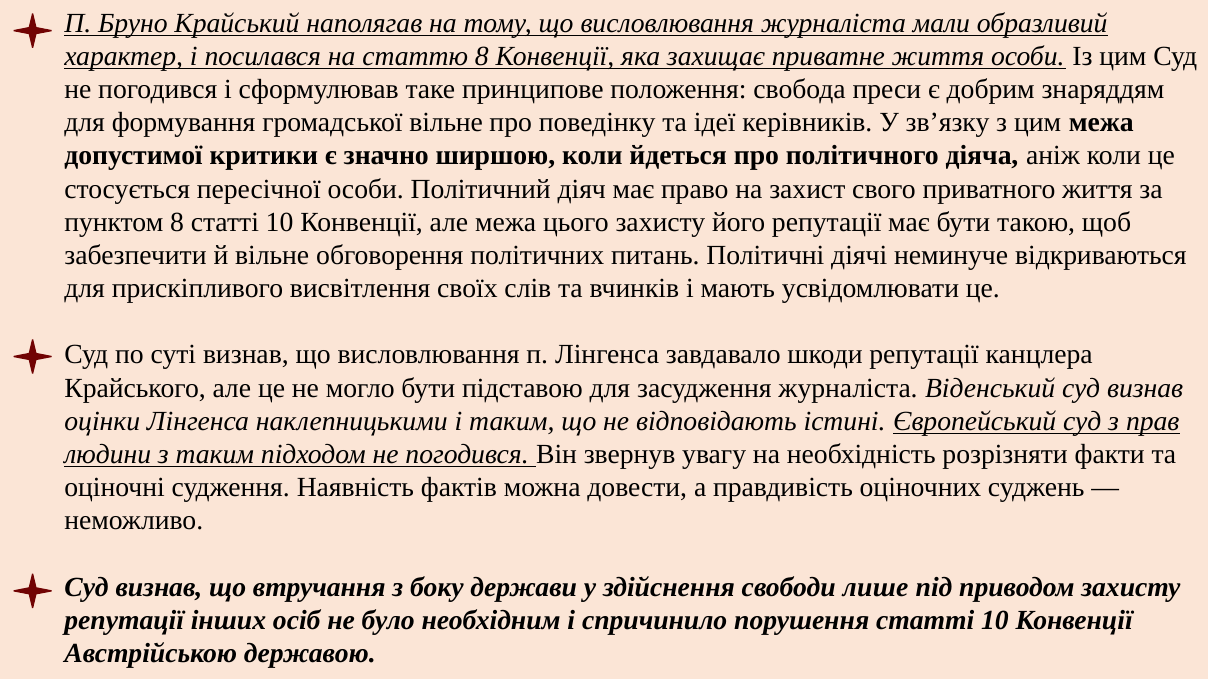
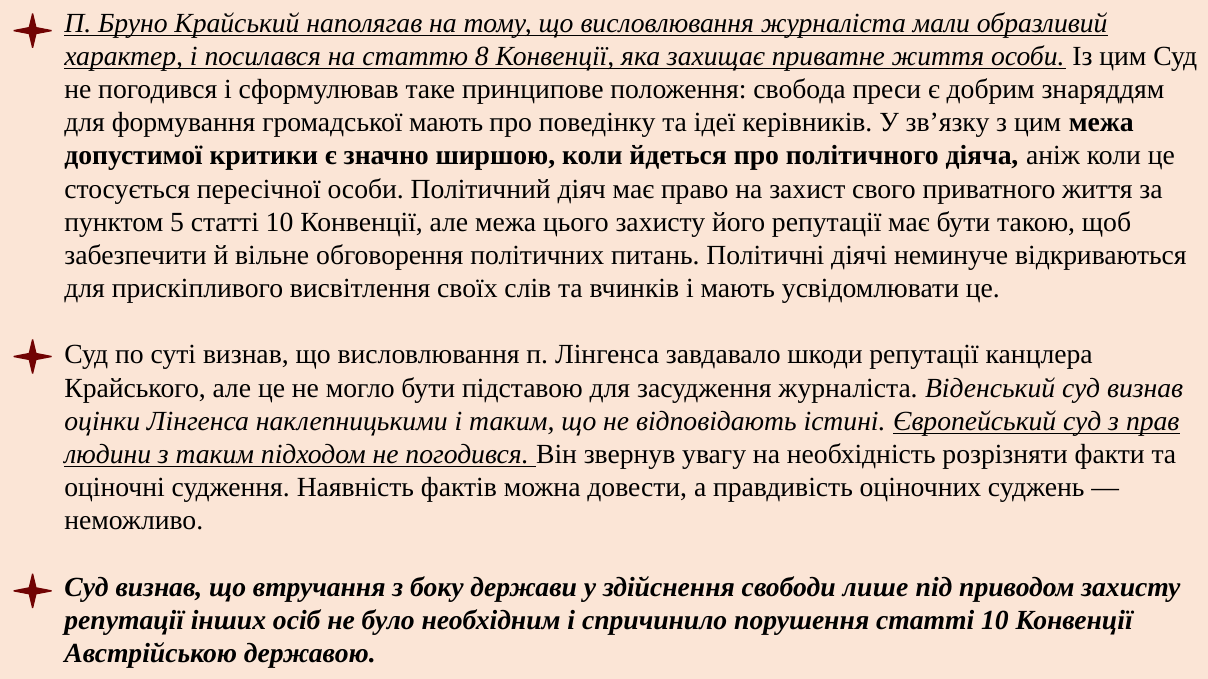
громадської вільне: вільне -> мають (446, 123)
пунктом 8: 8 -> 5 (177, 222)
